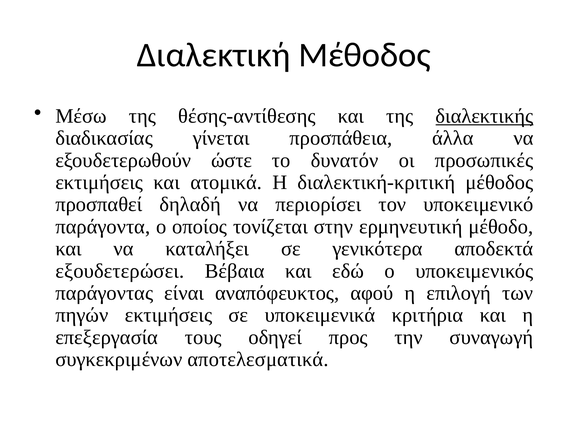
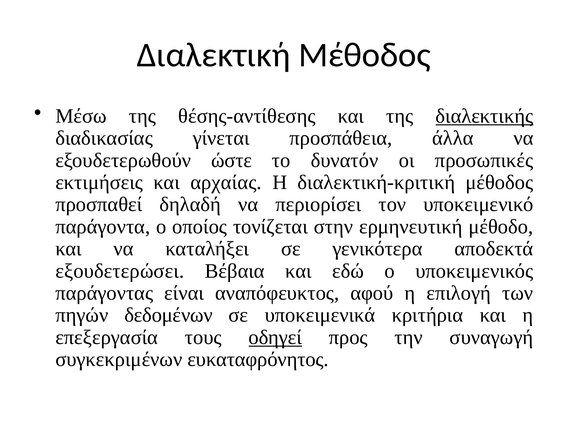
ατομικά: ατομικά -> αρχαίας (226, 182)
πηγών εκτιμήσεις: εκτιμήσεις -> δεδομένων (169, 315)
οδηγεί underline: none -> present (275, 337)
αποτελεσματικά: αποτελεσματικά -> ευκαταφρόνητος (258, 360)
